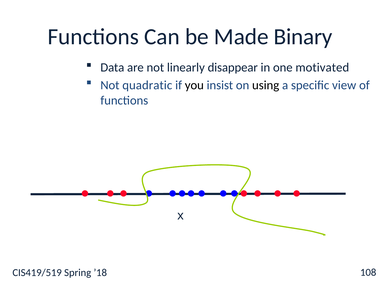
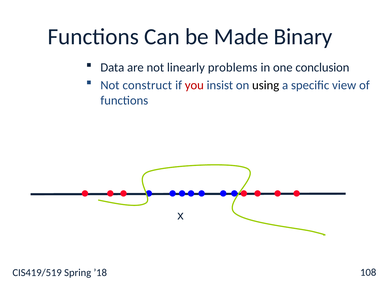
disappear: disappear -> problems (233, 67)
motivated: motivated -> conclusion (322, 67)
quadratic: quadratic -> construct (147, 85)
you colour: black -> red (194, 85)
